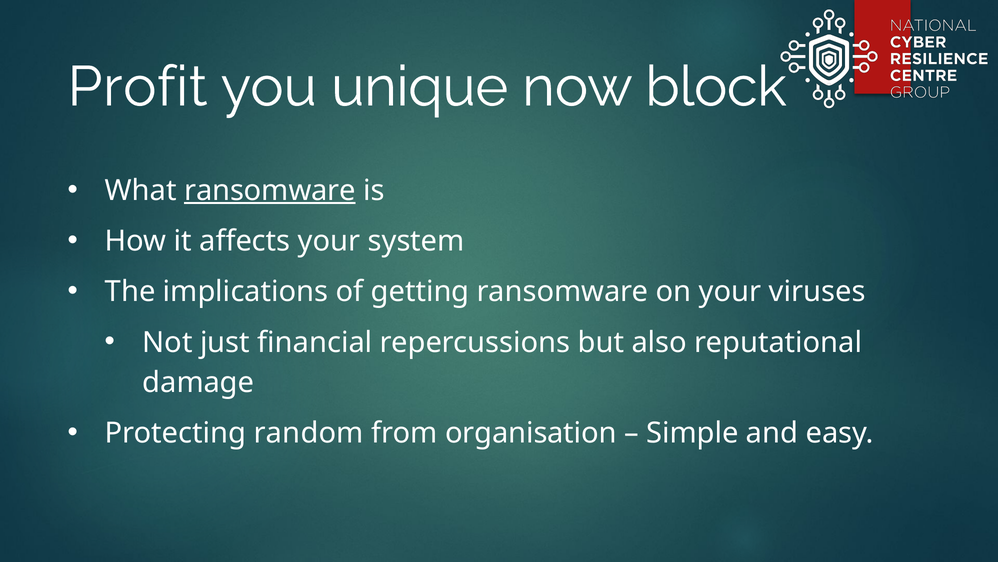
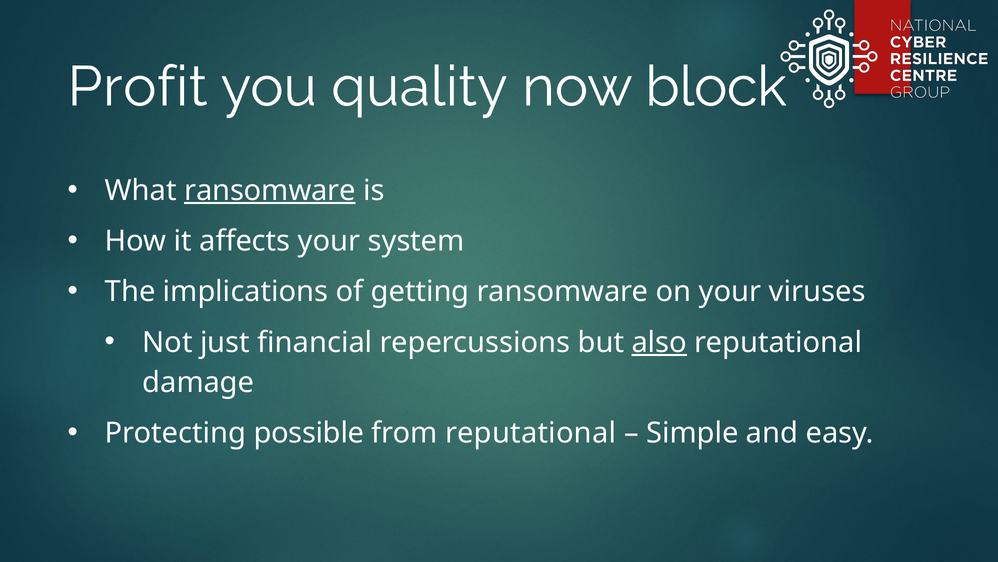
unique: unique -> quality (419, 87)
also underline: none -> present (659, 342)
random: random -> possible (309, 433)
from organisation: organisation -> reputational (531, 433)
